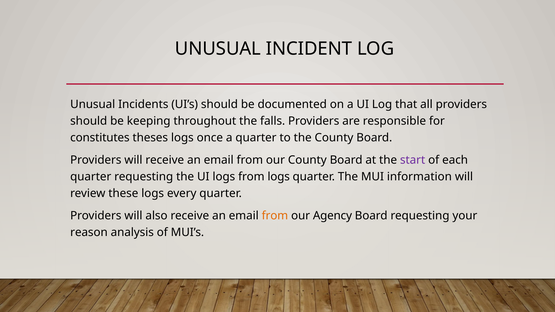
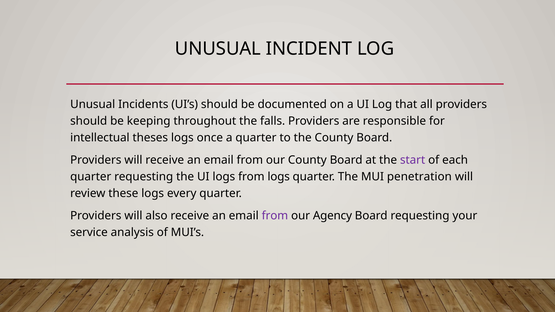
constitutes: constitutes -> intellectual (100, 138)
information: information -> penetration (419, 177)
from colour: orange -> purple (275, 216)
reason: reason -> service (89, 232)
